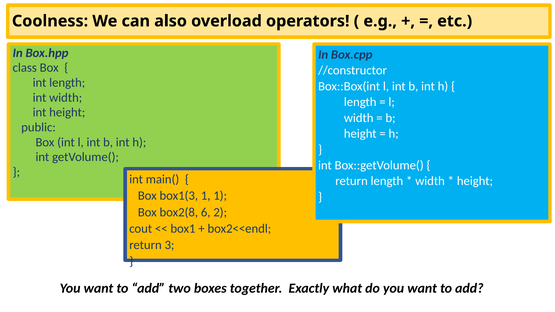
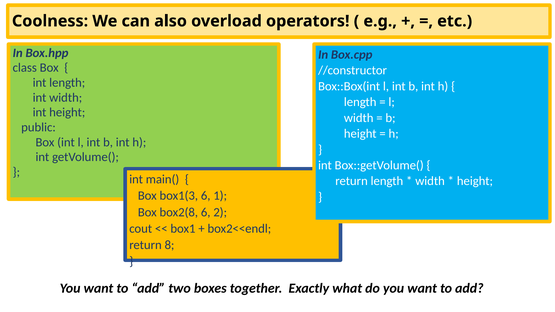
box1(3 1: 1 -> 6 (206, 196)
3: 3 -> 8 (169, 245)
